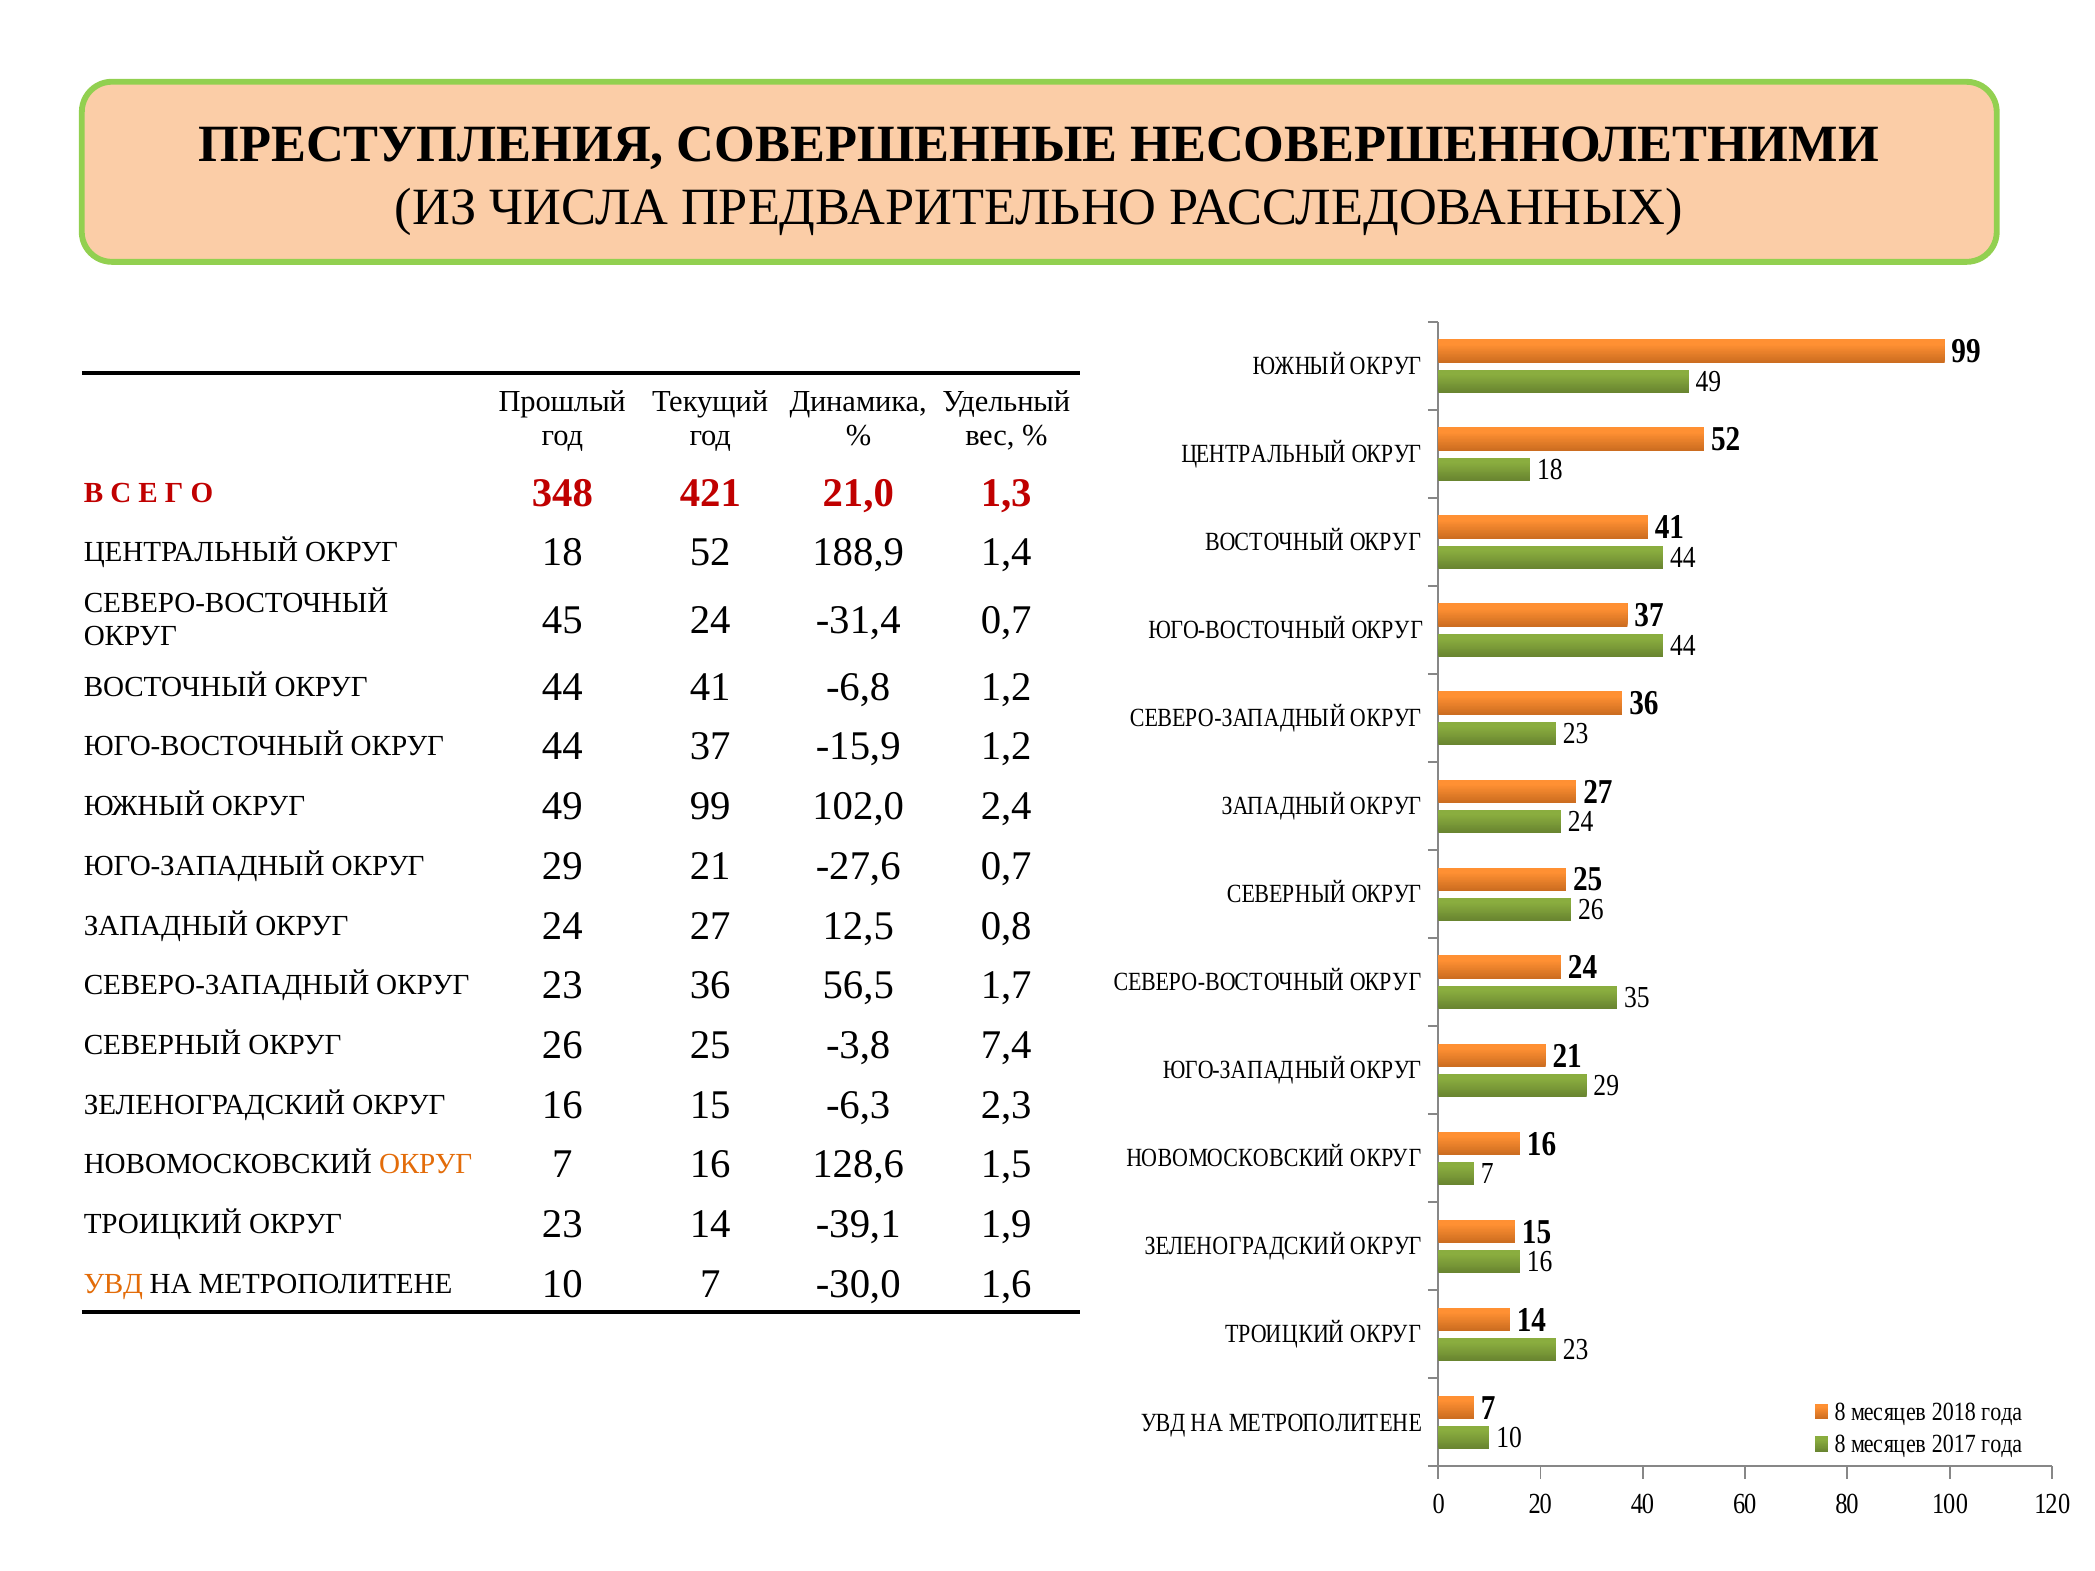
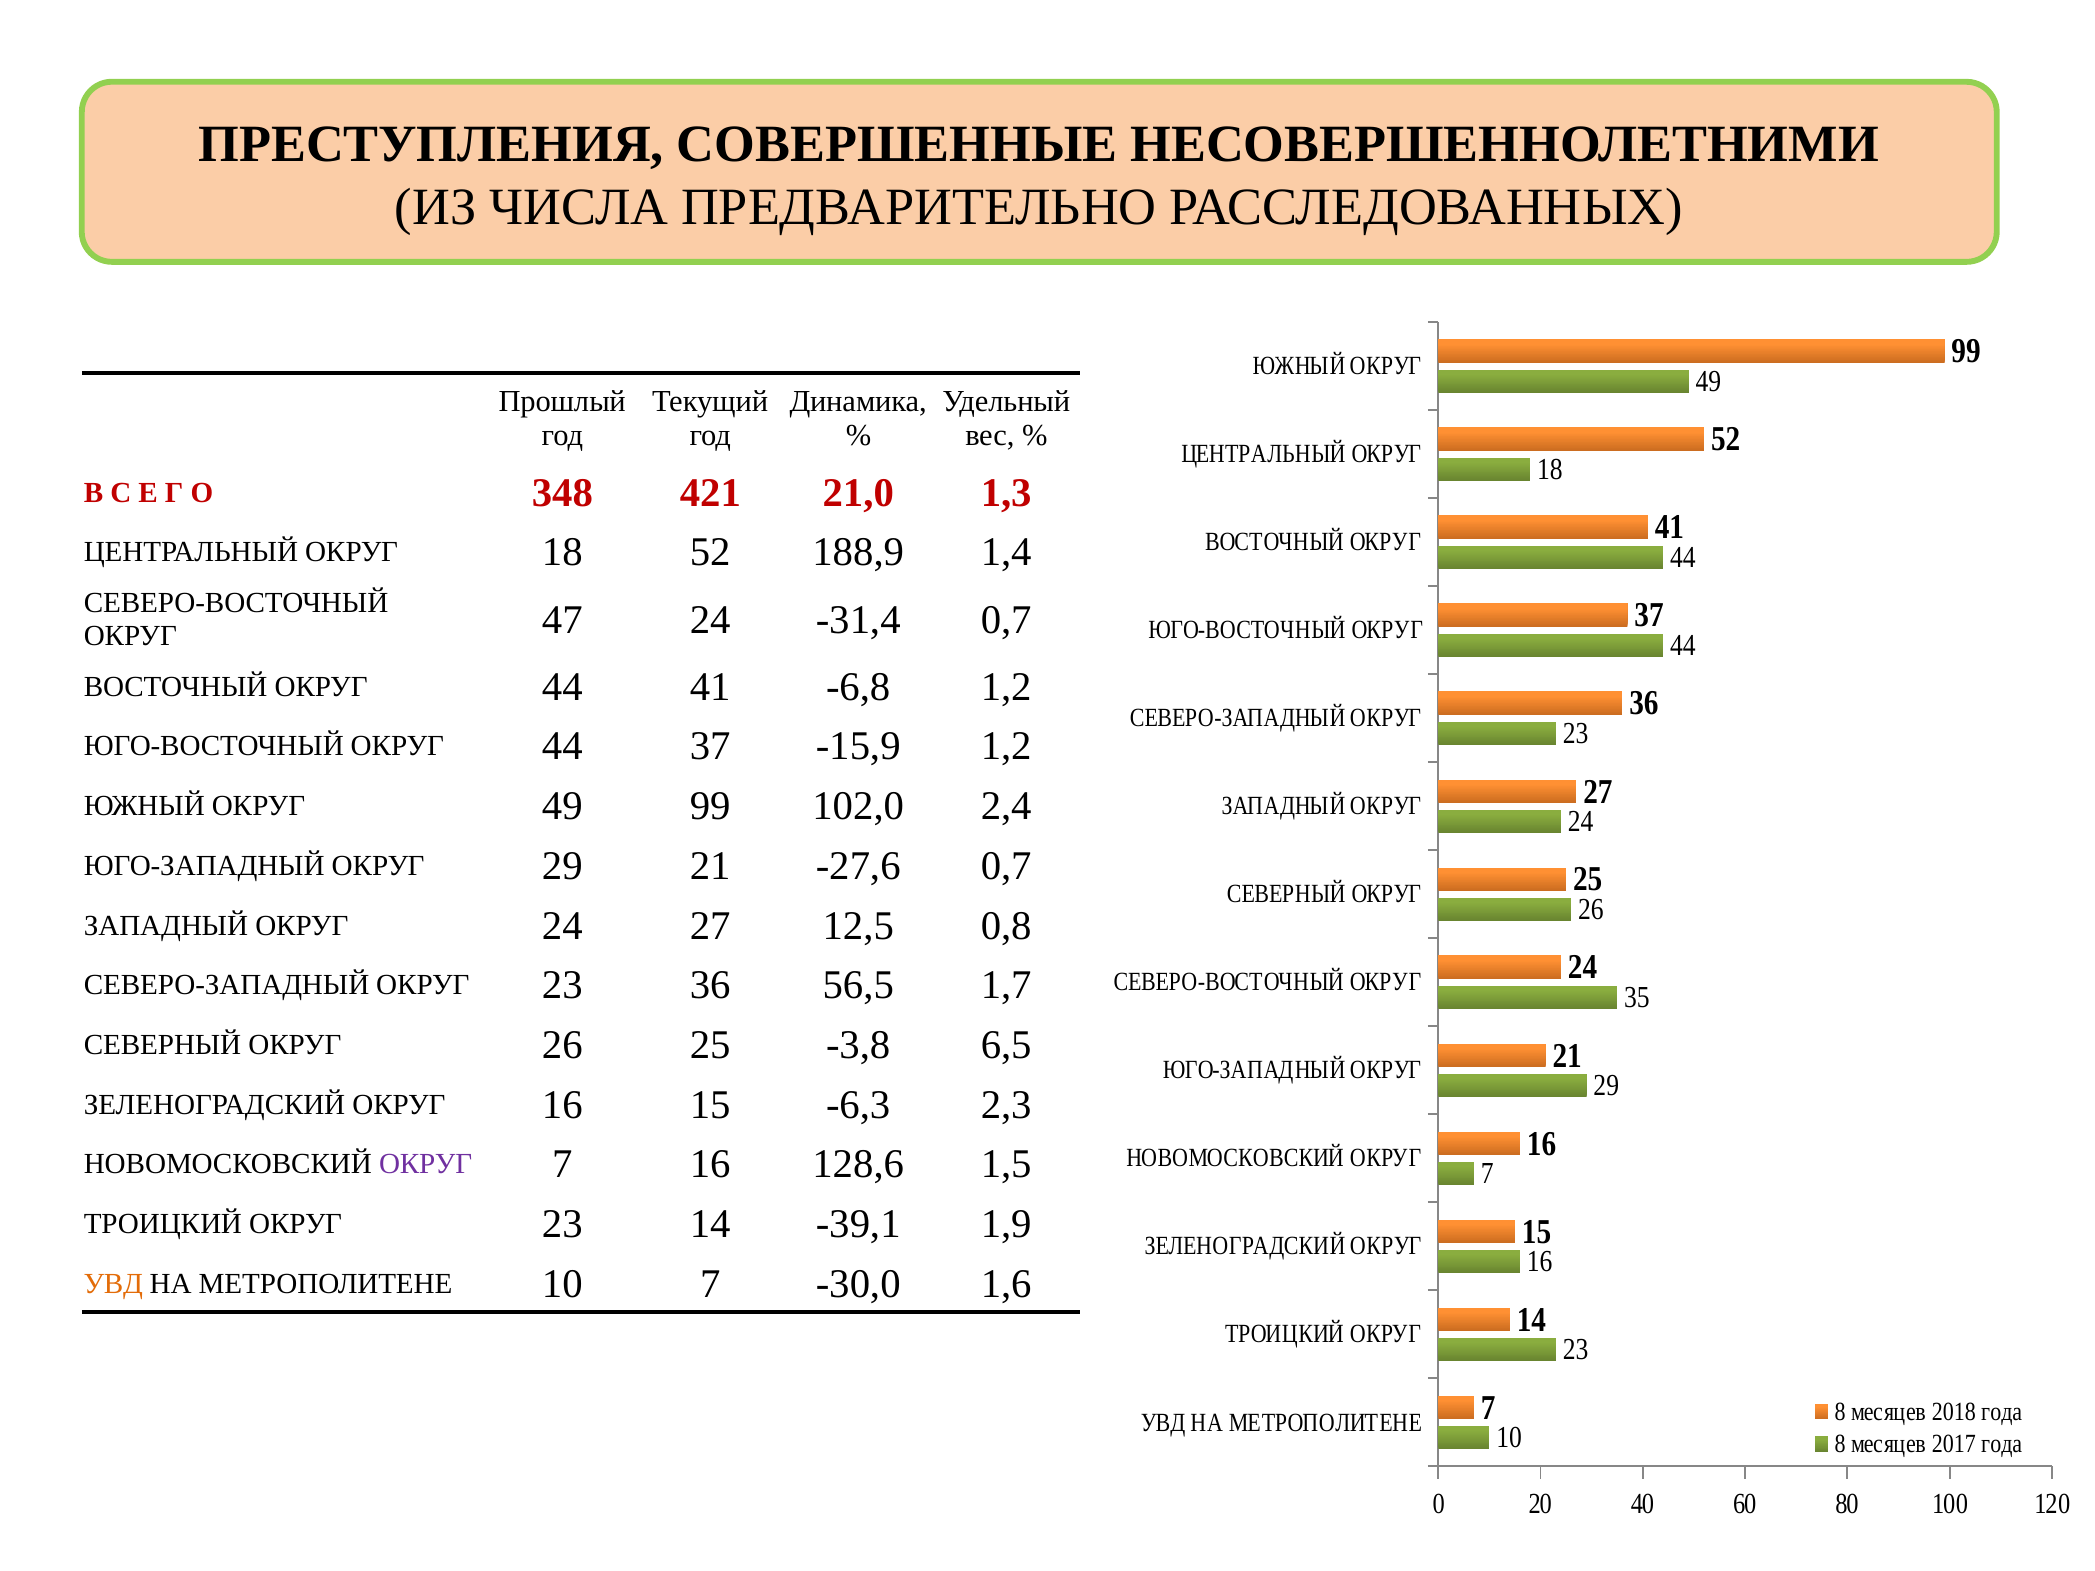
45: 45 -> 47 (562, 620)
7,4: 7,4 -> 6,5 (1006, 1045)
ОКРУГ colour: orange -> purple (426, 1164)
